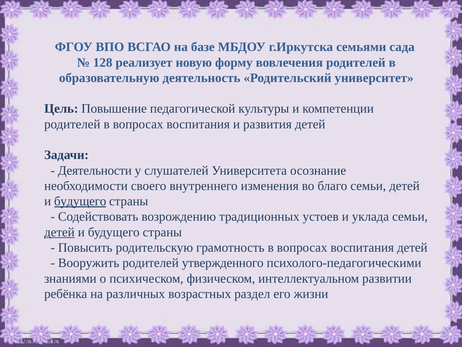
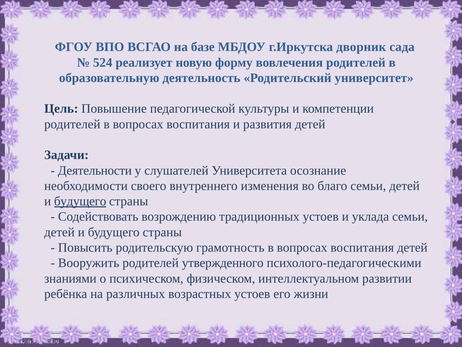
семьями: семьями -> дворник (361, 47)
128: 128 -> 524 (103, 62)
детей underline: present -> none (59, 232)
возрастных раздел: раздел -> устоев (252, 293)
